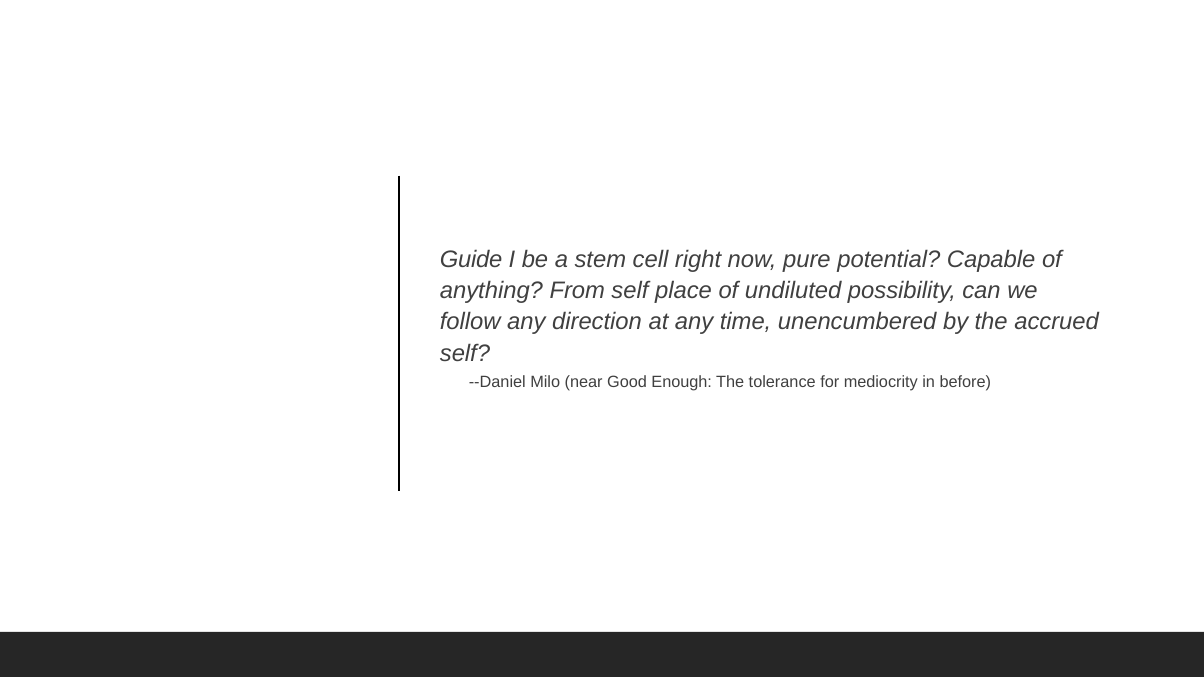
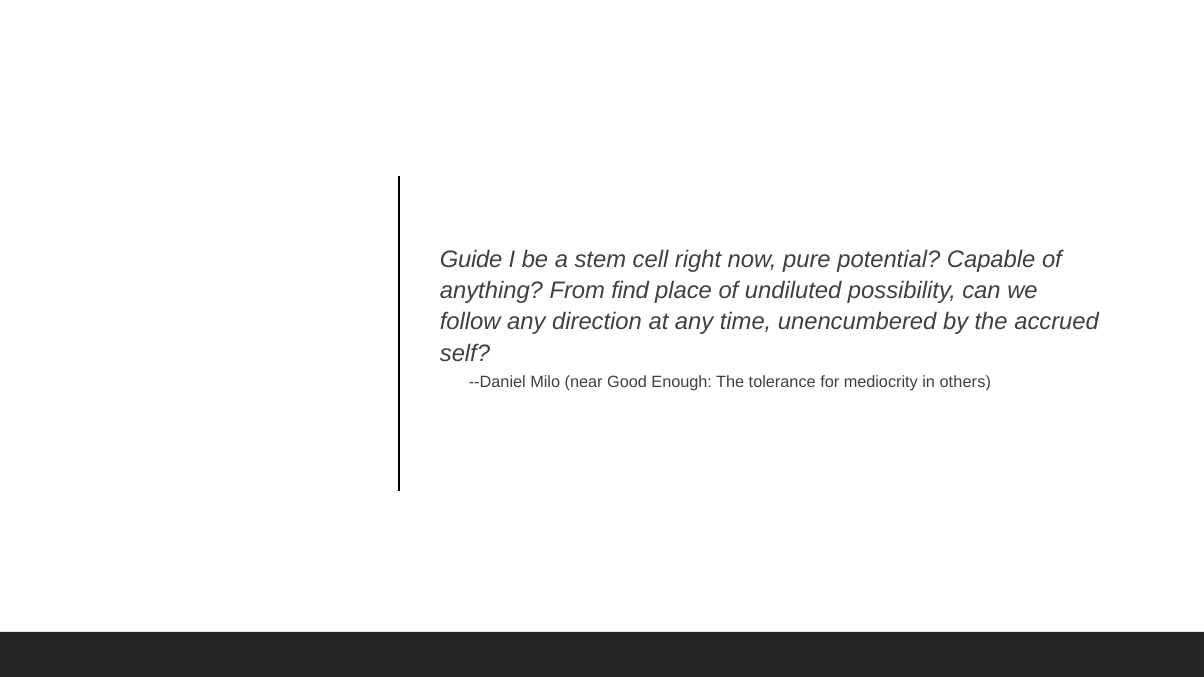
From self: self -> find (630, 291)
before: before -> others (965, 382)
